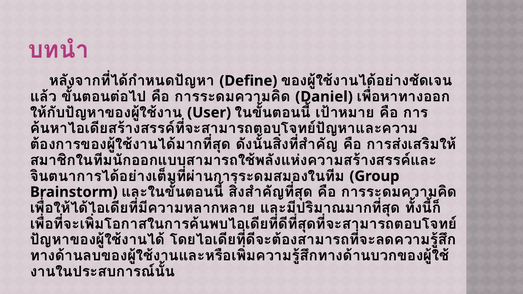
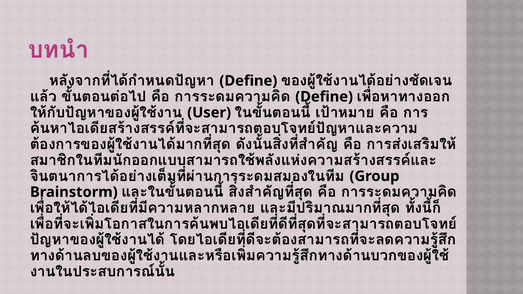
Daniel: Daniel -> Define (324, 97)
